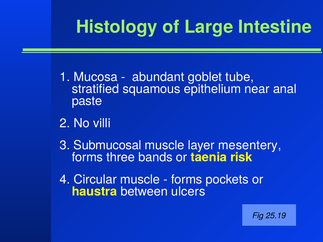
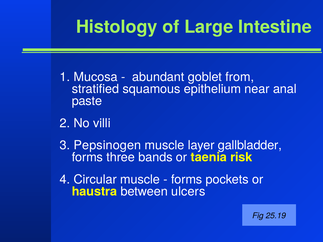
tube: tube -> from (240, 77)
Submucosal: Submucosal -> Pepsinogen (107, 145)
mesentery: mesentery -> gallbladder (250, 145)
